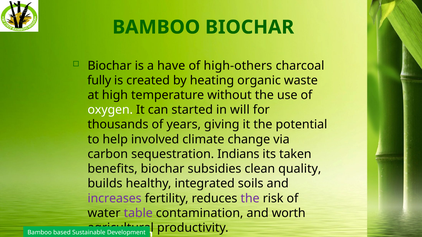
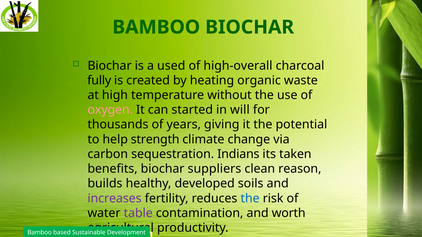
have: have -> used (171, 66)
high-others: high-others -> high-overall (238, 66)
oxygen colour: white -> pink (110, 110)
involved: involved -> strength (155, 140)
subsidies: subsidies -> suppliers (214, 169)
quality: quality -> reason (300, 169)
integrated: integrated -> developed (205, 184)
the colour: purple -> blue (250, 199)
